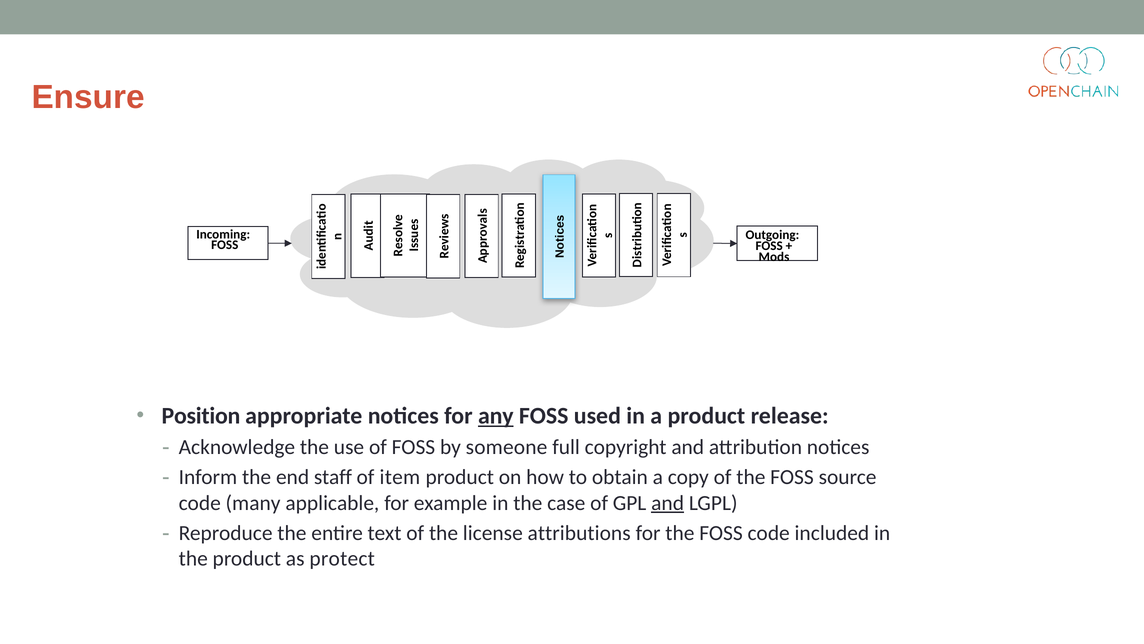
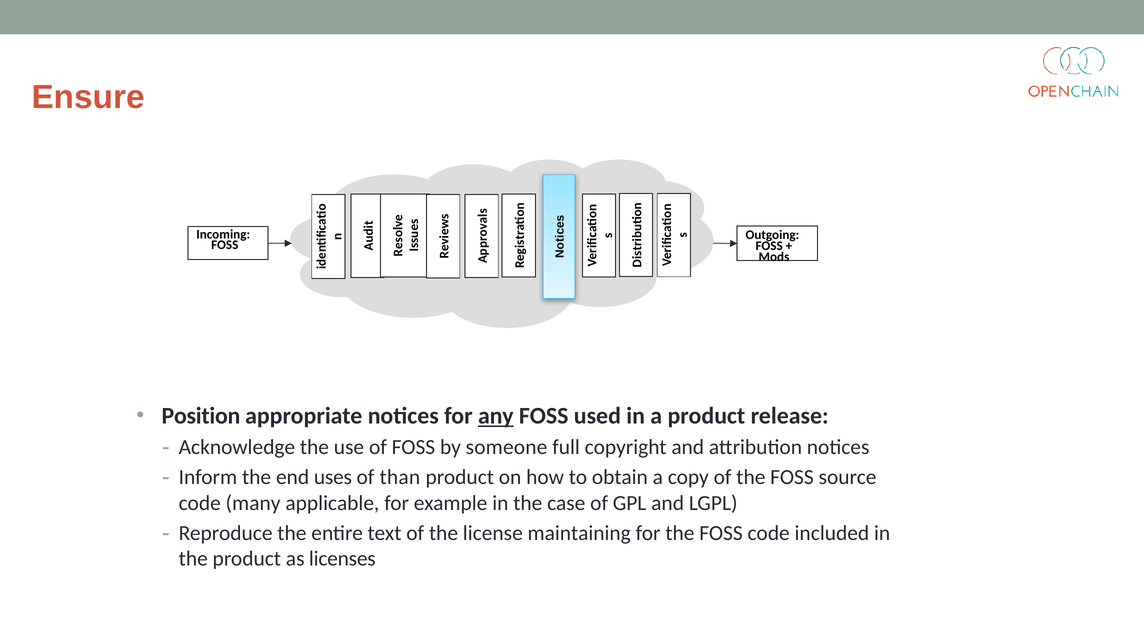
staff: staff -> uses (333, 477)
item: item -> than (400, 477)
and underline: present -> none (668, 503)
attributions: attributions -> maintaining (579, 533)
protect: protect -> licenses (342, 558)
